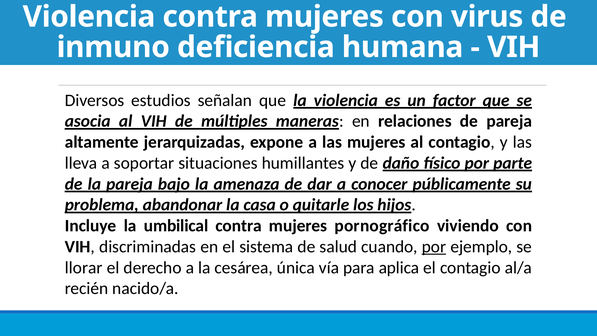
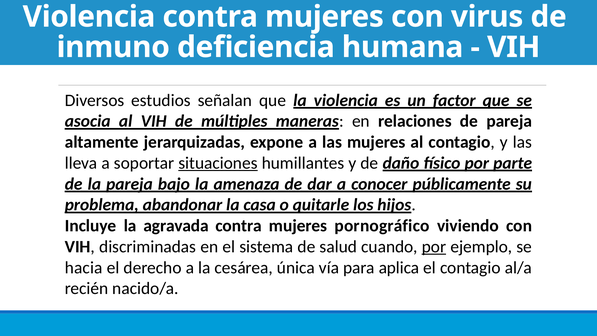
situaciones underline: none -> present (218, 163)
umbilical: umbilical -> agravada (176, 226)
llorar: llorar -> hacia (84, 268)
